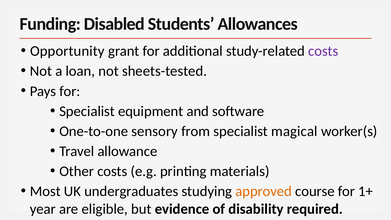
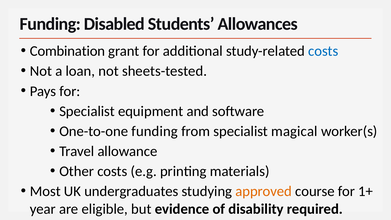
Opportunity: Opportunity -> Combination (67, 51)
costs colour: purple -> blue (323, 51)
One-to-one sensory: sensory -> funding (155, 131)
